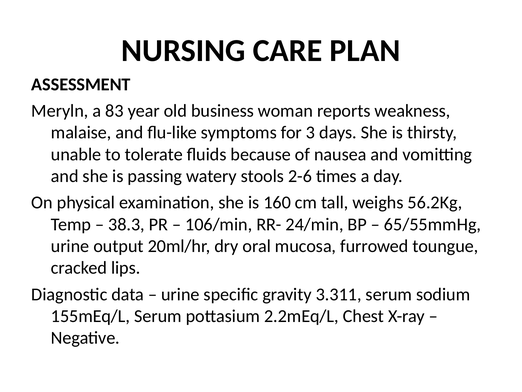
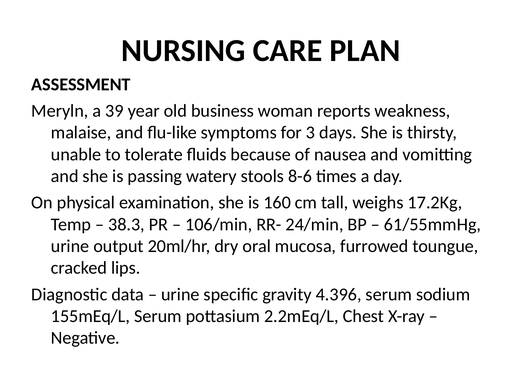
83: 83 -> 39 (114, 111)
2-6: 2-6 -> 8-6 (300, 176)
56.2Kg: 56.2Kg -> 17.2Kg (435, 202)
65/55mmHg: 65/55mmHg -> 61/55mmHg (433, 224)
3.311: 3.311 -> 4.396 (339, 294)
